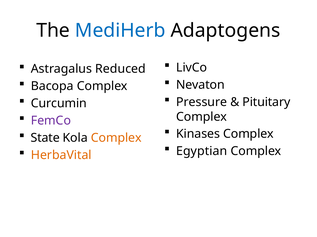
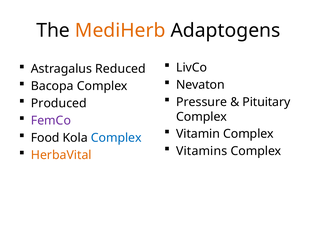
MediHerb colour: blue -> orange (120, 31)
Curcumin: Curcumin -> Produced (59, 104)
Kinases: Kinases -> Vitamin (198, 134)
State: State -> Food (45, 138)
Complex colour: orange -> blue (116, 138)
Egyptian: Egyptian -> Vitamins (202, 152)
